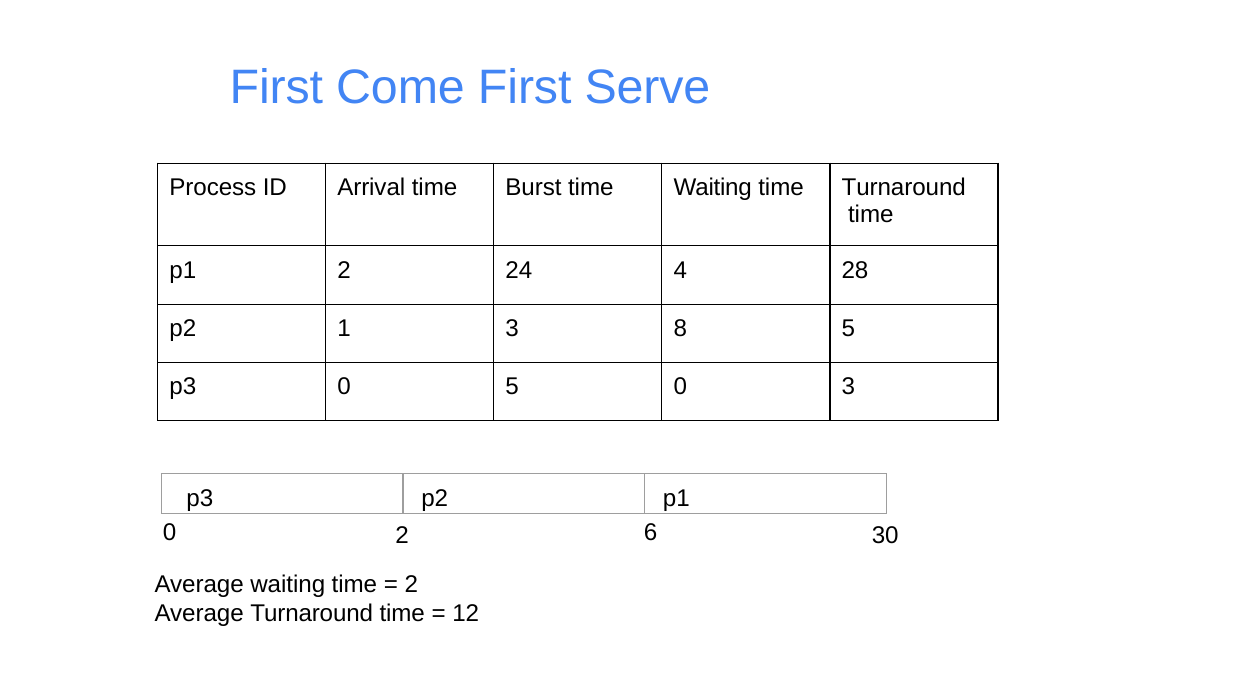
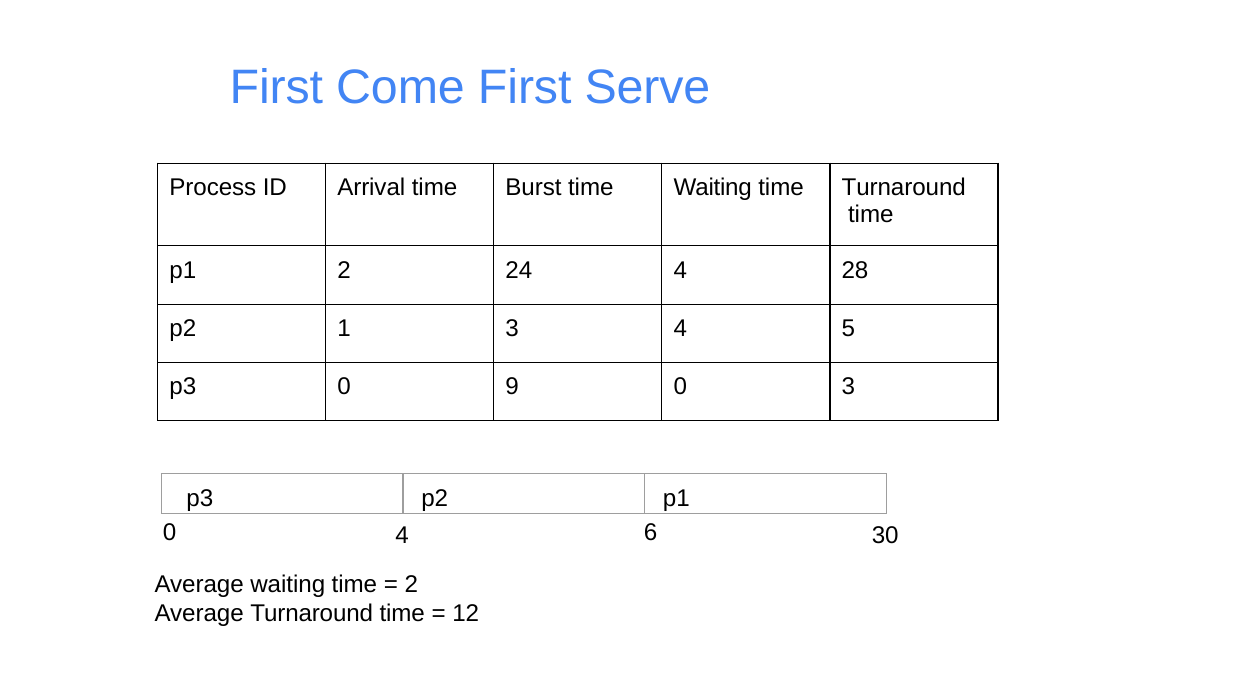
3 8: 8 -> 4 (680, 329)
0 5: 5 -> 9 (512, 387)
0 2: 2 -> 4 (402, 536)
